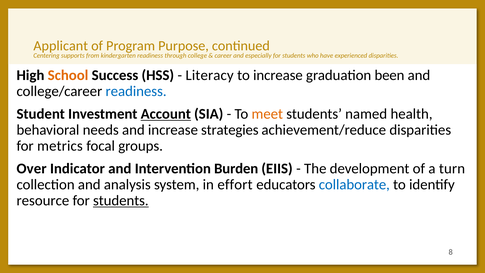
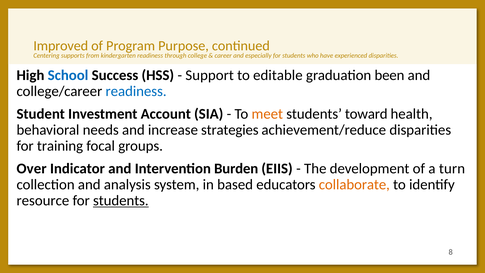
Applicant: Applicant -> Improved (61, 46)
School colour: orange -> blue (68, 75)
Literacy: Literacy -> Support (210, 75)
to increase: increase -> editable (278, 75)
Account underline: present -> none (166, 114)
named: named -> toward (366, 114)
metrics: metrics -> training (60, 146)
effort: effort -> based (235, 185)
collaborate colour: blue -> orange (354, 185)
